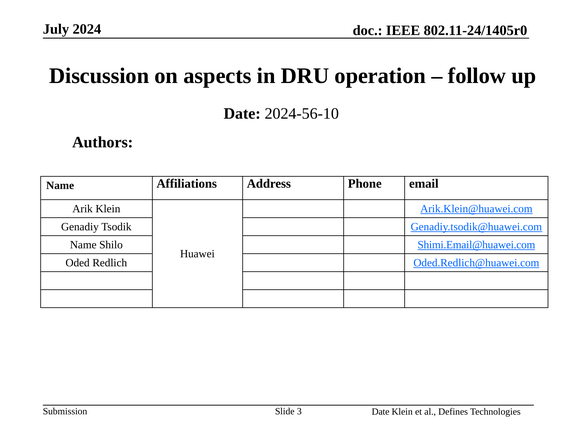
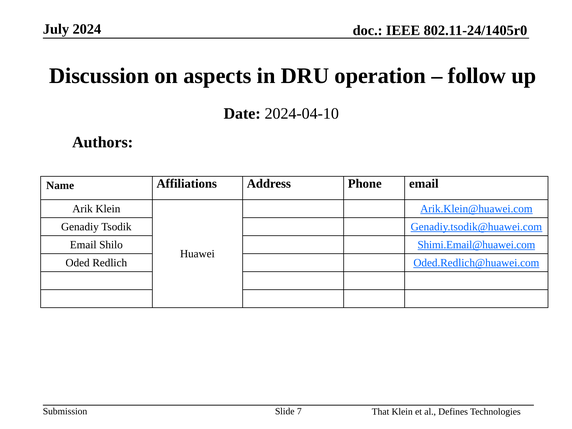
2024-56-10: 2024-56-10 -> 2024-04-10 (302, 114)
Name: Name -> Email (83, 245)
3: 3 -> 7 (299, 411)
Date: Date -> That (381, 412)
